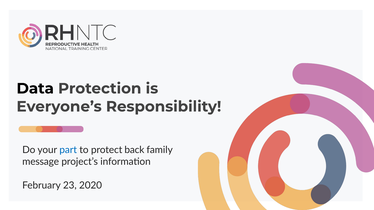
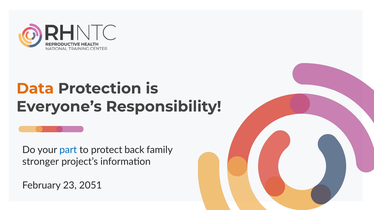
Data colour: black -> orange (35, 89)
message: message -> stronger (41, 162)
2020: 2020 -> 2051 (91, 186)
